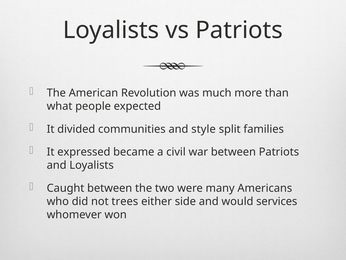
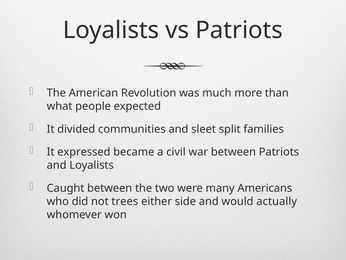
style: style -> sleet (204, 129)
services: services -> actually (277, 201)
